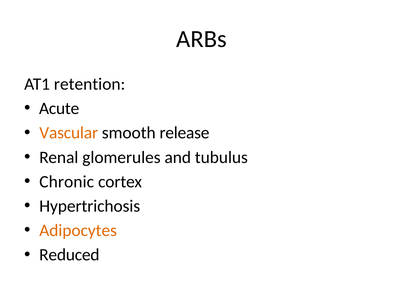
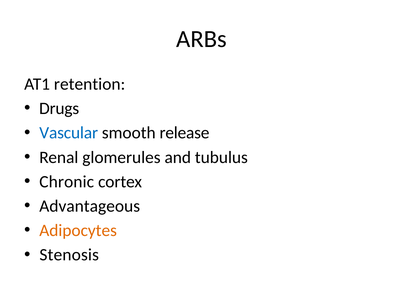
Acute: Acute -> Drugs (59, 109)
Vascular colour: orange -> blue (69, 133)
Hypertrichosis: Hypertrichosis -> Advantageous (90, 206)
Reduced: Reduced -> Stenosis (69, 255)
